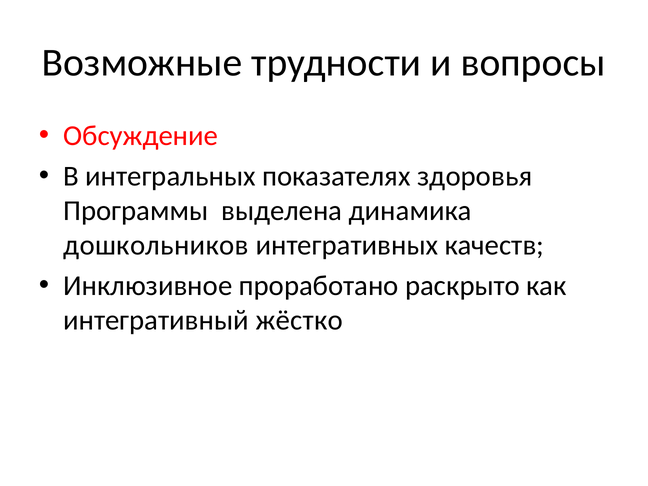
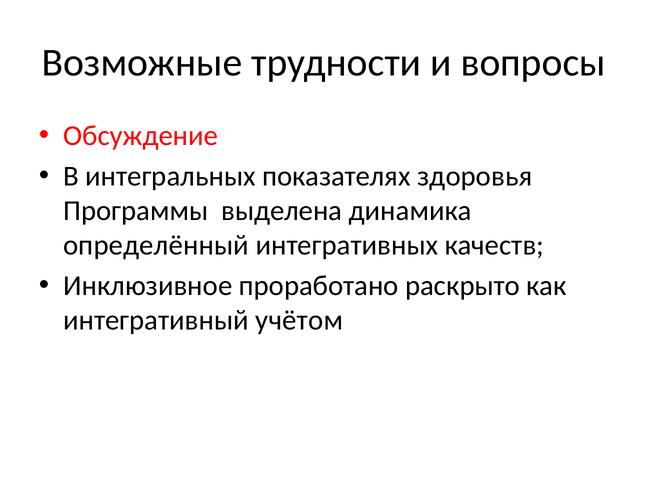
дошкольников: дошкольников -> определённый (156, 245)
жёстко: жёстко -> учётом (299, 320)
